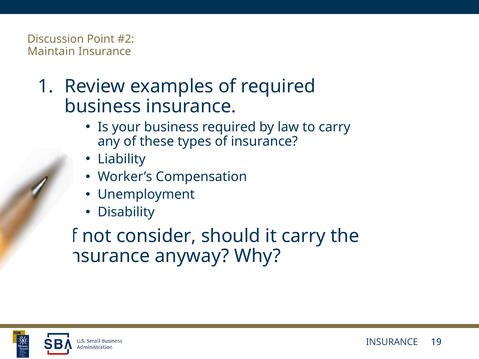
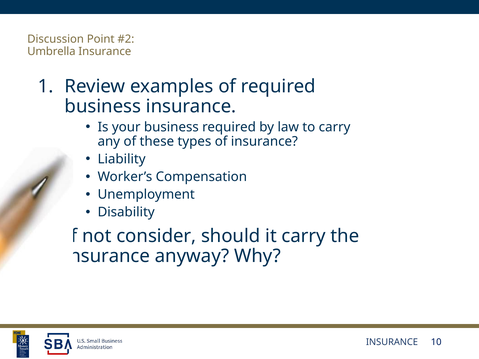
Maintain: Maintain -> Umbrella (51, 51)
19: 19 -> 10 (436, 342)
